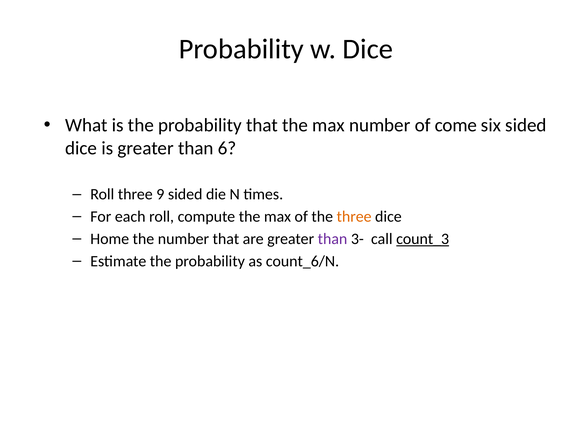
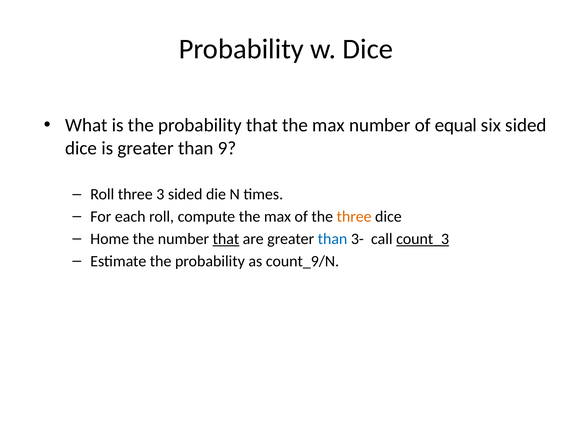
come: come -> equal (456, 125)
6: 6 -> 9 (227, 148)
9: 9 -> 3 (160, 194)
that underline: none -> present (226, 239)
than colour: purple -> blue (333, 239)
count_6/N: count_6/N -> count_9/N (303, 261)
